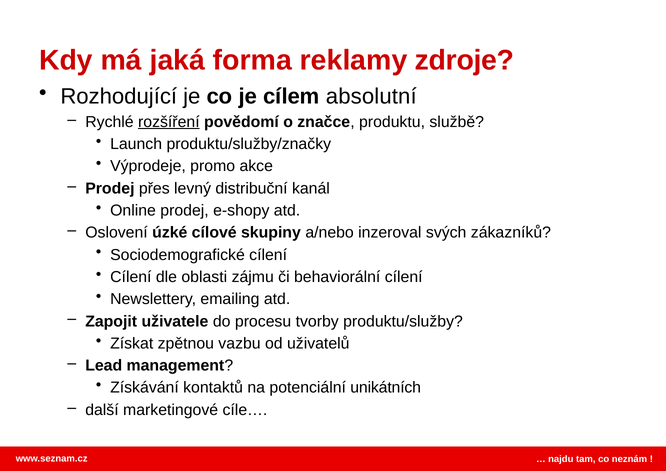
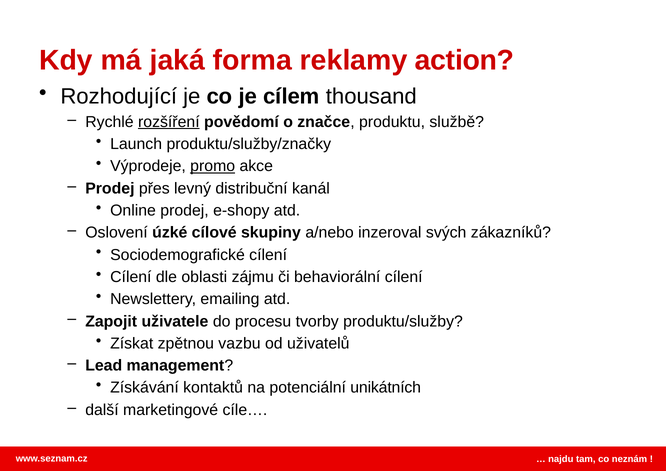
zdroje: zdroje -> action (464, 60)
absolutní: absolutní -> thousand (371, 96)
promo underline: none -> present (213, 166)
